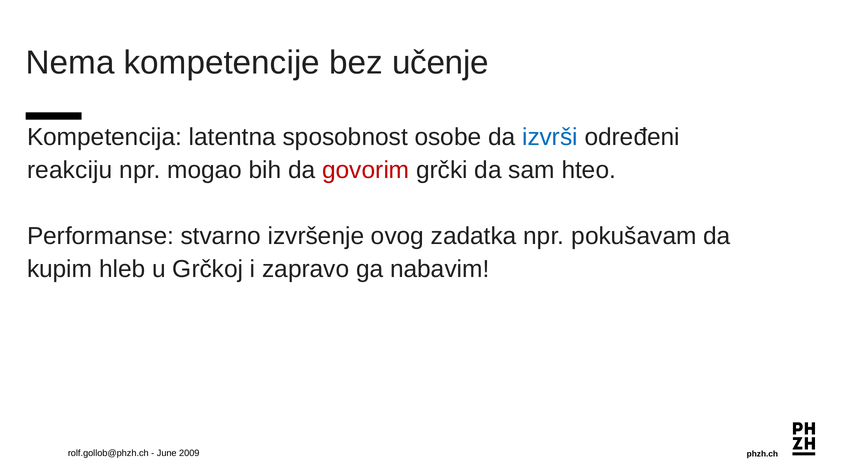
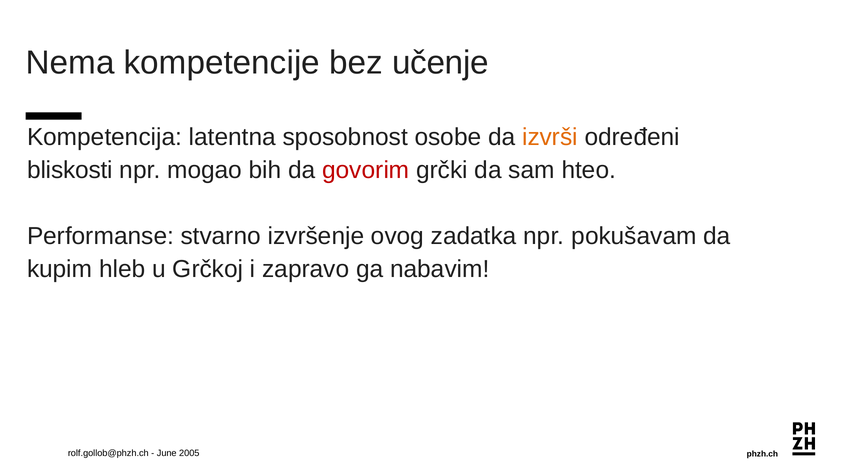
izvrši colour: blue -> orange (550, 137)
reakciju: reakciju -> bliskosti (70, 170)
2009: 2009 -> 2005 (189, 453)
